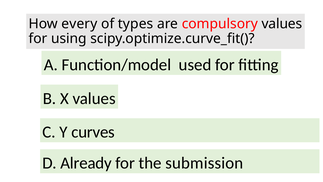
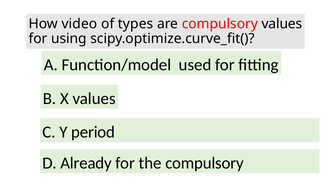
every: every -> video (79, 24)
curves: curves -> period (93, 132)
the submission: submission -> compulsory (204, 163)
